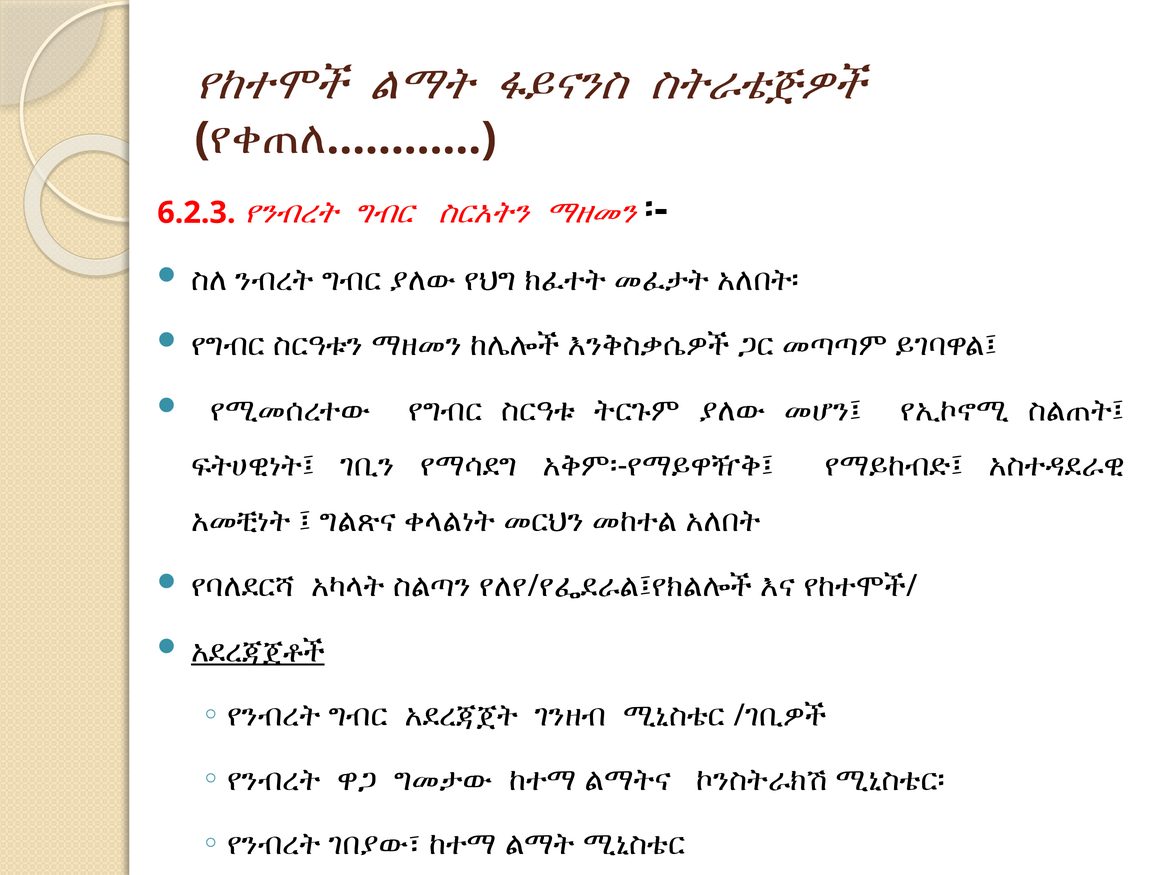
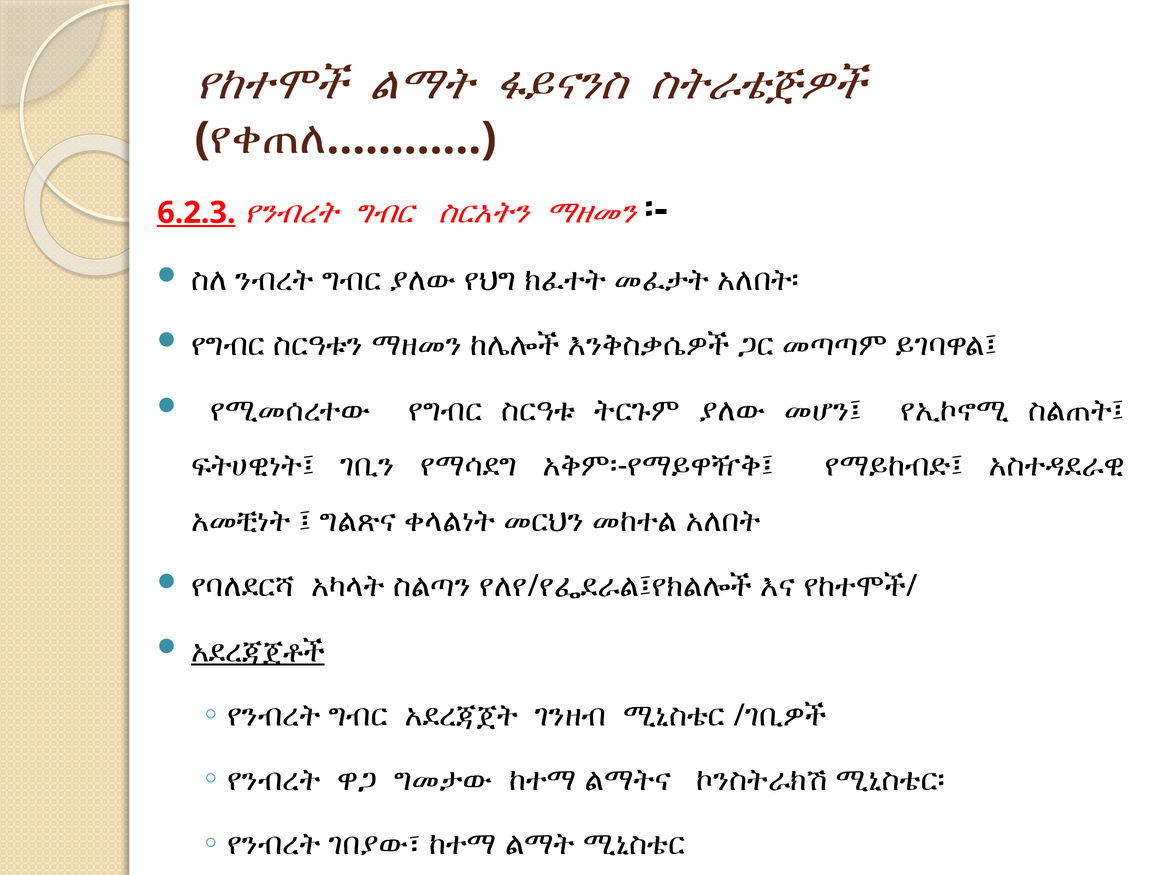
6.2.3 underline: none -> present (196, 213)
